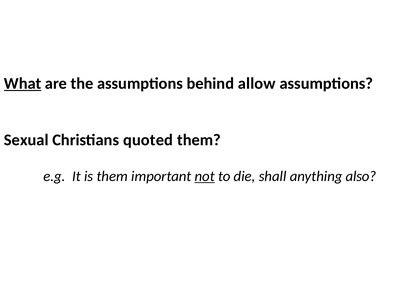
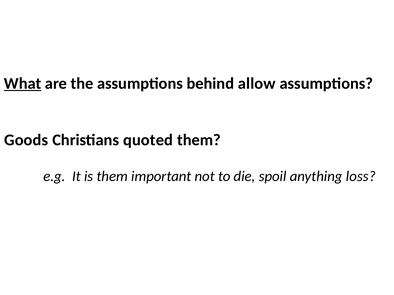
Sexual: Sexual -> Goods (26, 140)
not underline: present -> none (205, 177)
shall: shall -> spoil (273, 177)
also: also -> loss (361, 177)
